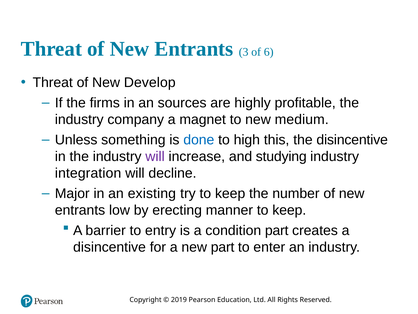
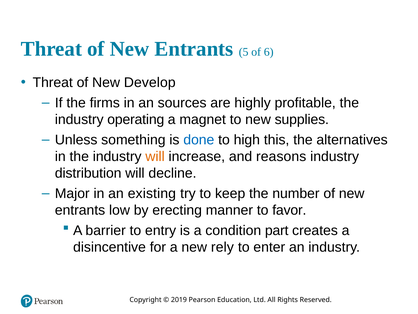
3: 3 -> 5 (244, 52)
company: company -> operating (136, 119)
medium: medium -> supplies (302, 119)
the disincentive: disincentive -> alternatives (352, 140)
will colour: purple -> orange (155, 156)
studying: studying -> reasons (281, 156)
integration: integration -> distribution (88, 173)
keep: keep -> favor (289, 210)
new part: part -> rely (222, 247)
